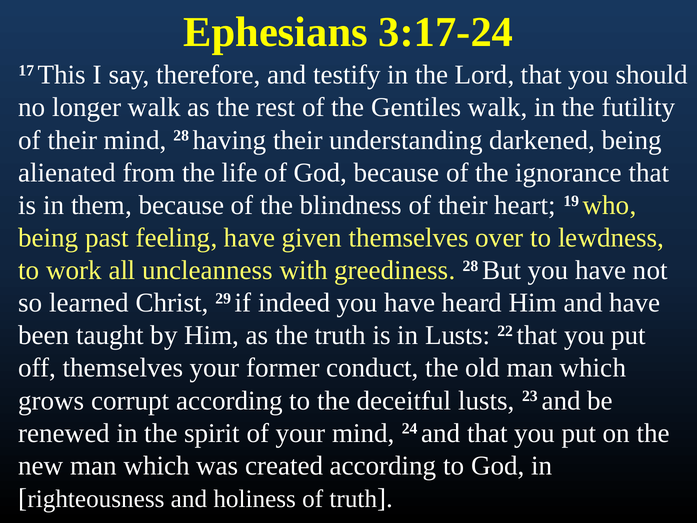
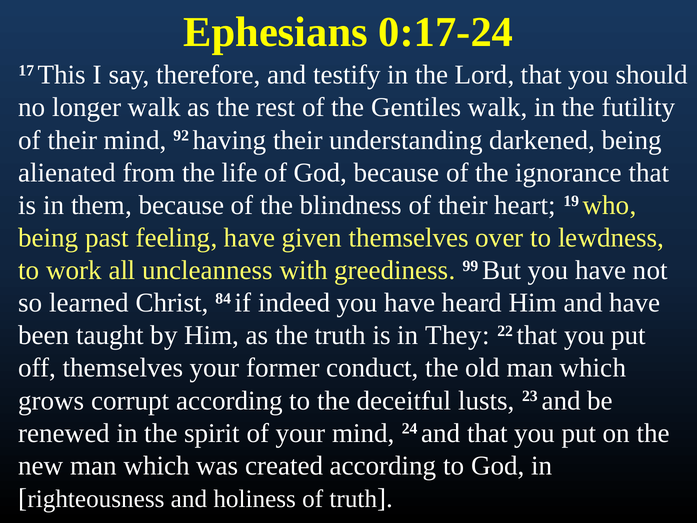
3:17-24: 3:17-24 -> 0:17-24 (446, 32)
mind 28: 28 -> 92 (181, 136)
greediness 28: 28 -> 99 (470, 266)
29: 29 -> 84 (223, 298)
in Lusts: Lusts -> They (457, 335)
